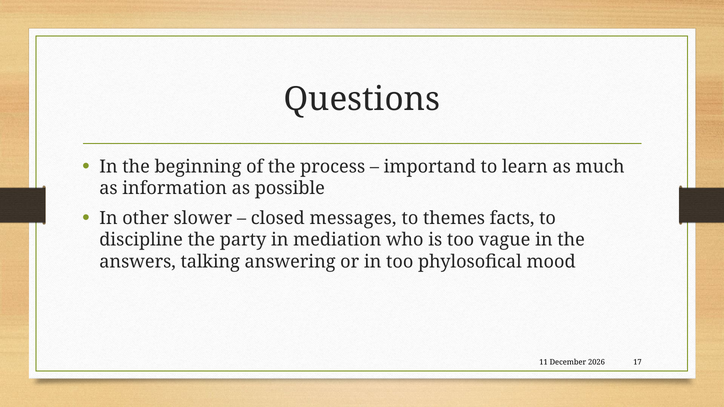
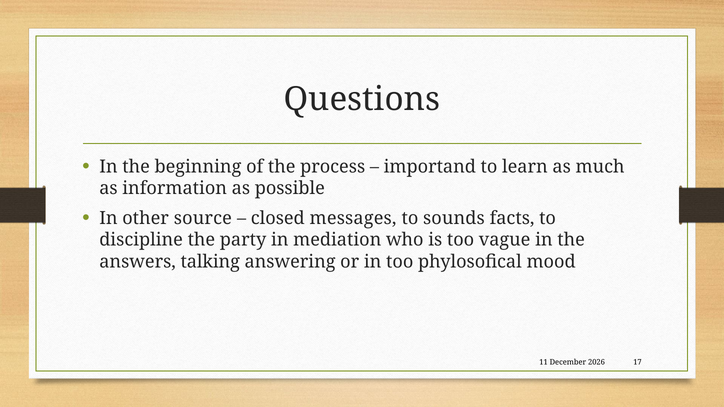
slower: slower -> source (203, 218)
themes: themes -> sounds (454, 218)
